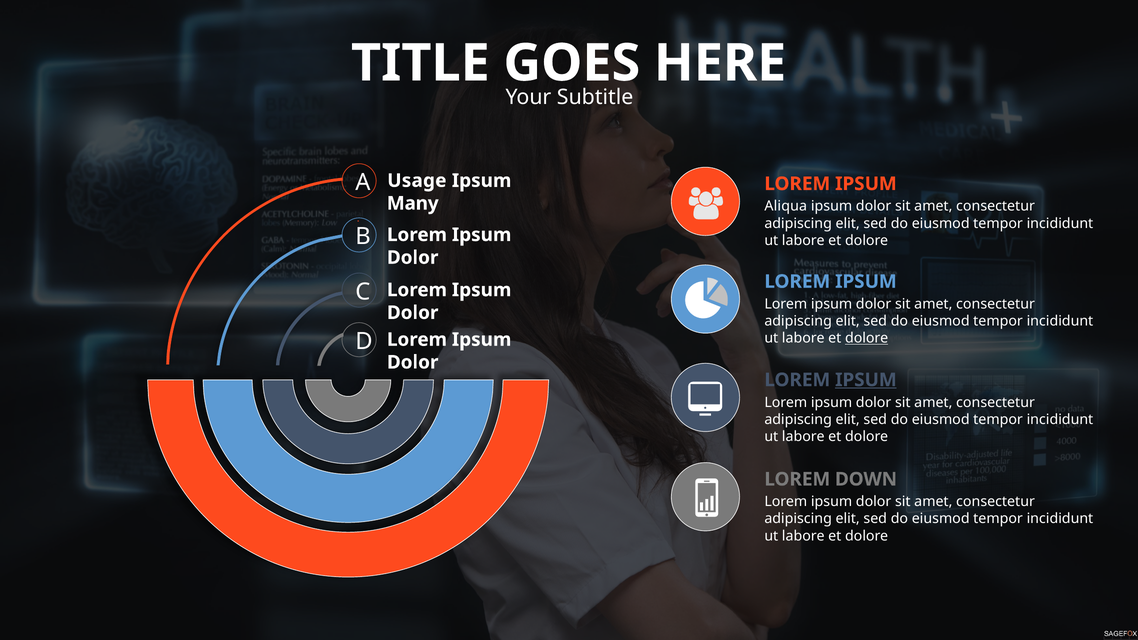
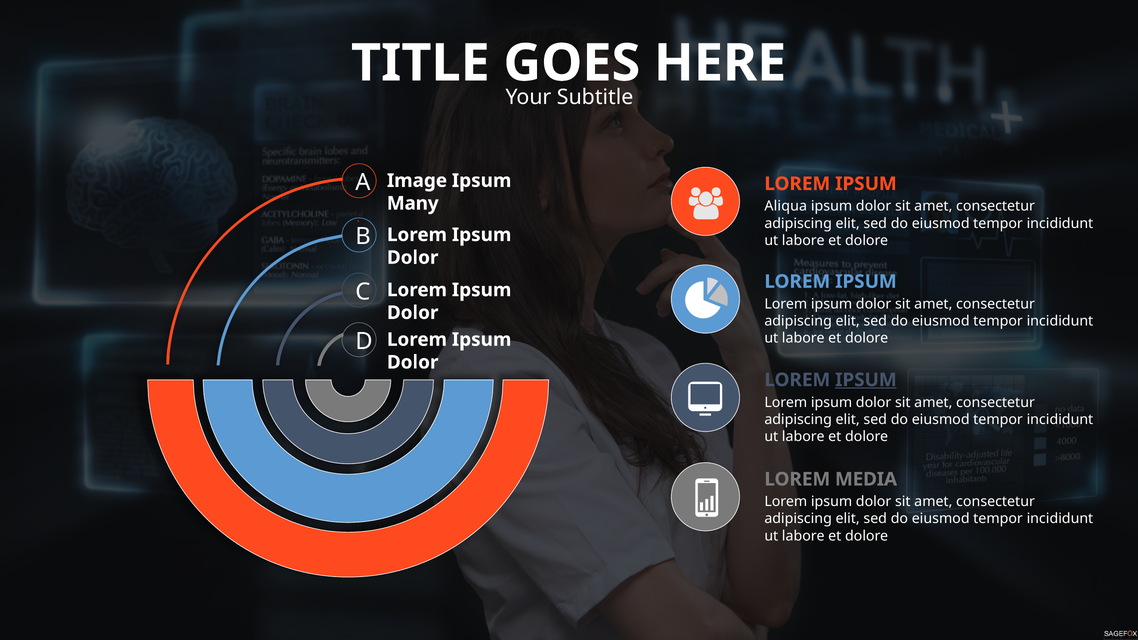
Usage: Usage -> Image (417, 181)
dolore underline: present -> none (867, 338)
DOWN: DOWN -> MEDIA (866, 479)
